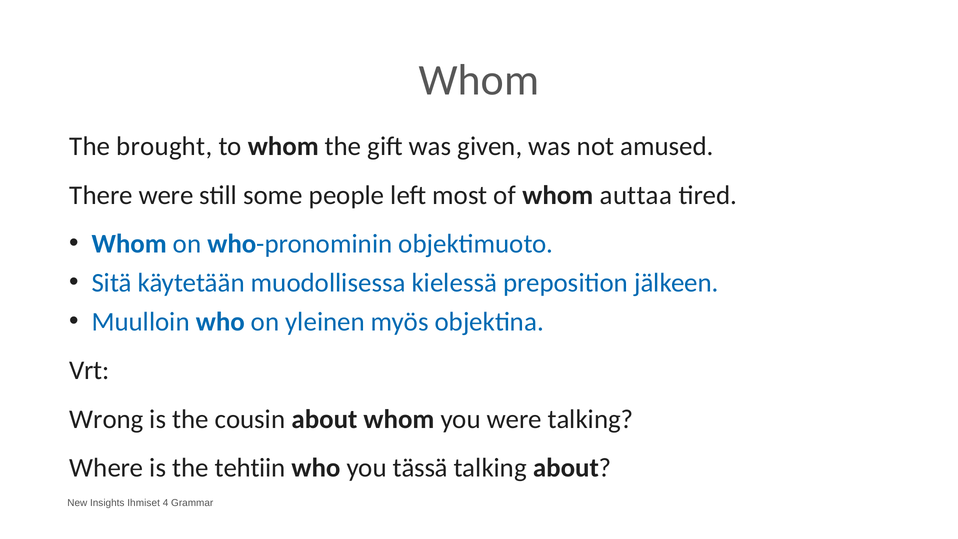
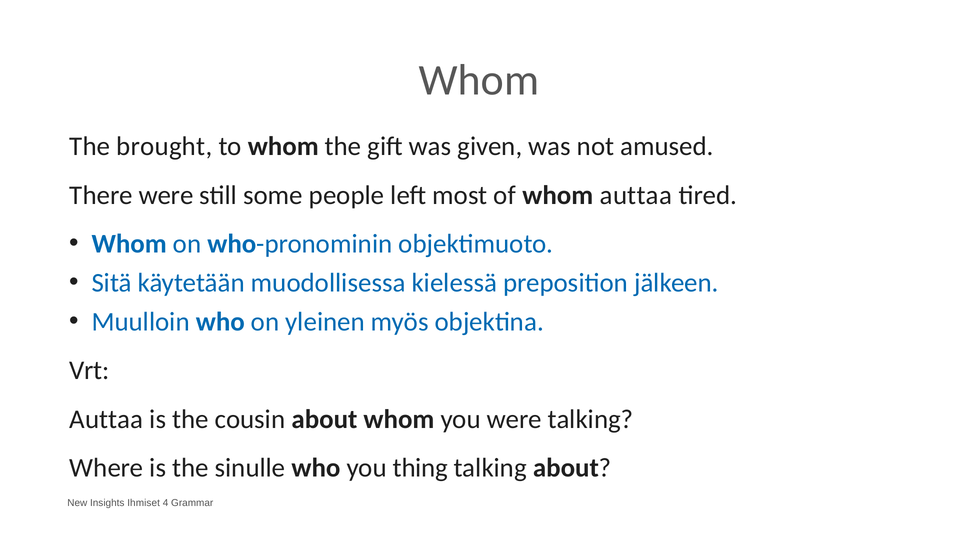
Wrong: Wrong -> Auttaa (106, 419)
tehtiin: tehtiin -> sinulle (250, 468)
tässä: tässä -> thing (420, 468)
